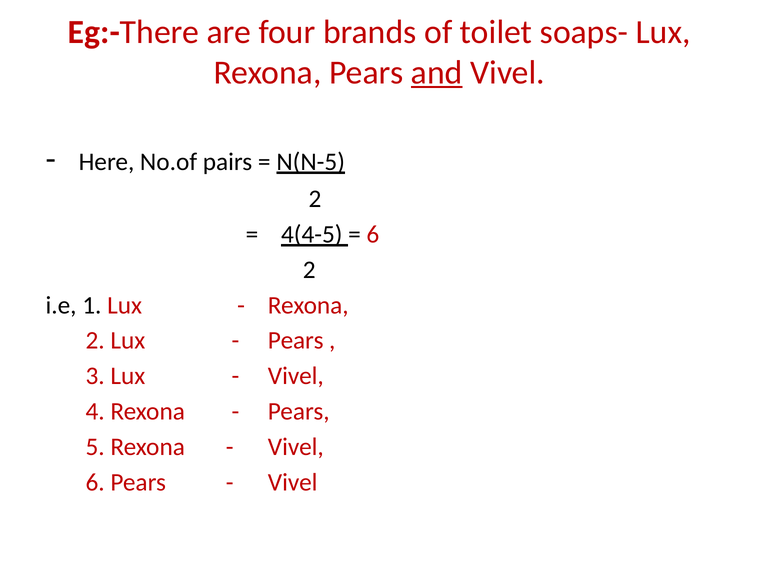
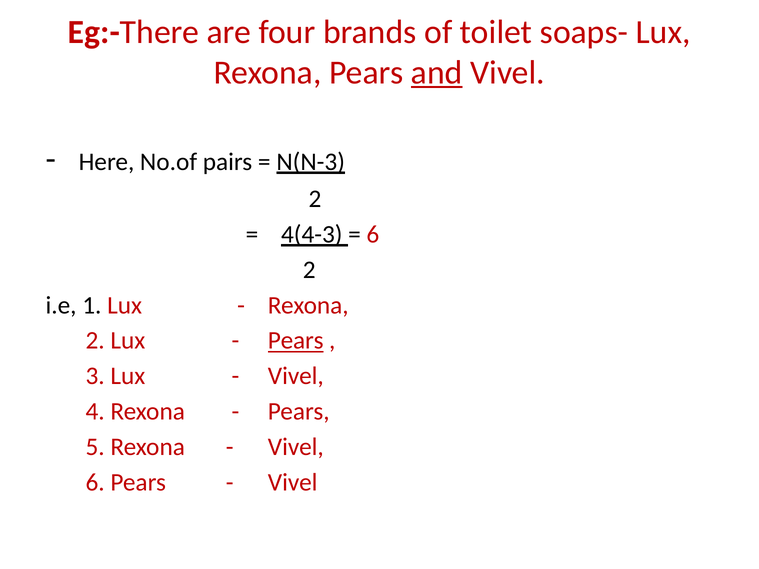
N(N-5: N(N-5 -> N(N-3 (311, 162)
4(4-5: 4(4-5 -> 4(4-3 (312, 235)
Pears underline: none -> present (296, 341)
